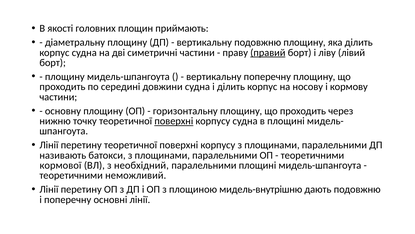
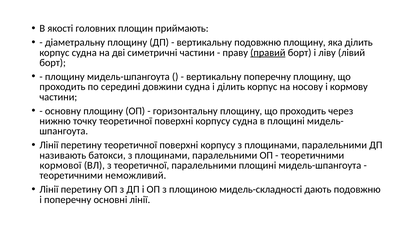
поверхні underline: present -> none (174, 121)
з необхідний: необхідний -> теоретичної (141, 165)
мидель-внутрішню: мидель-внутрішню -> мидель-складності (261, 189)
